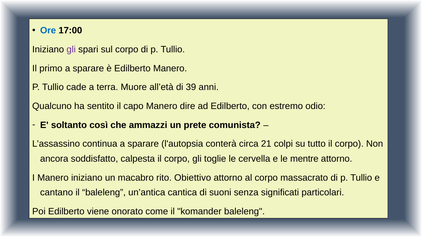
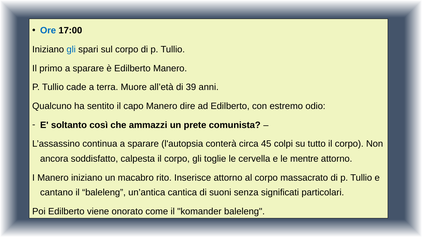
gli colour: purple -> blue (71, 50)
21: 21 -> 45 (266, 144)
Obiettivo: Obiettivo -> Inserisce (193, 178)
